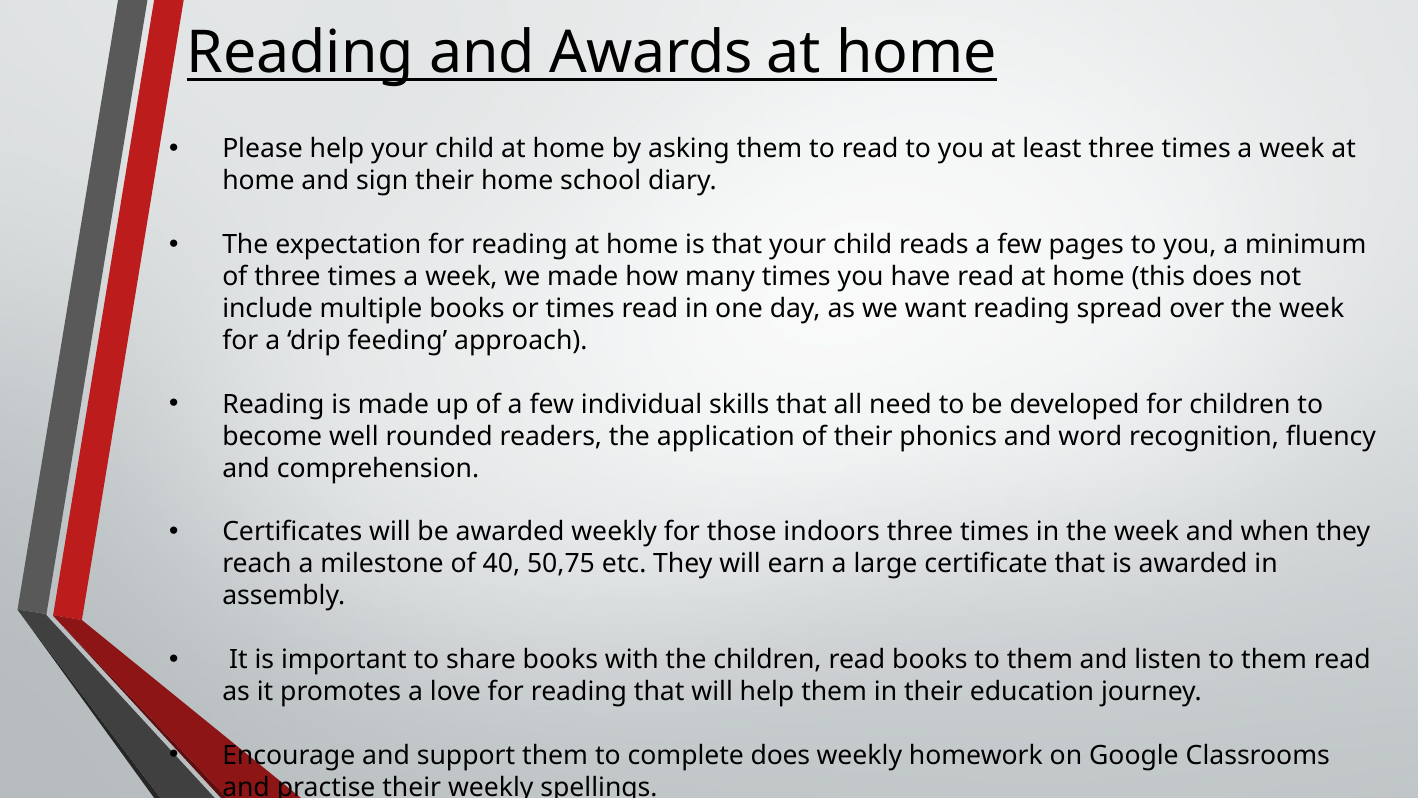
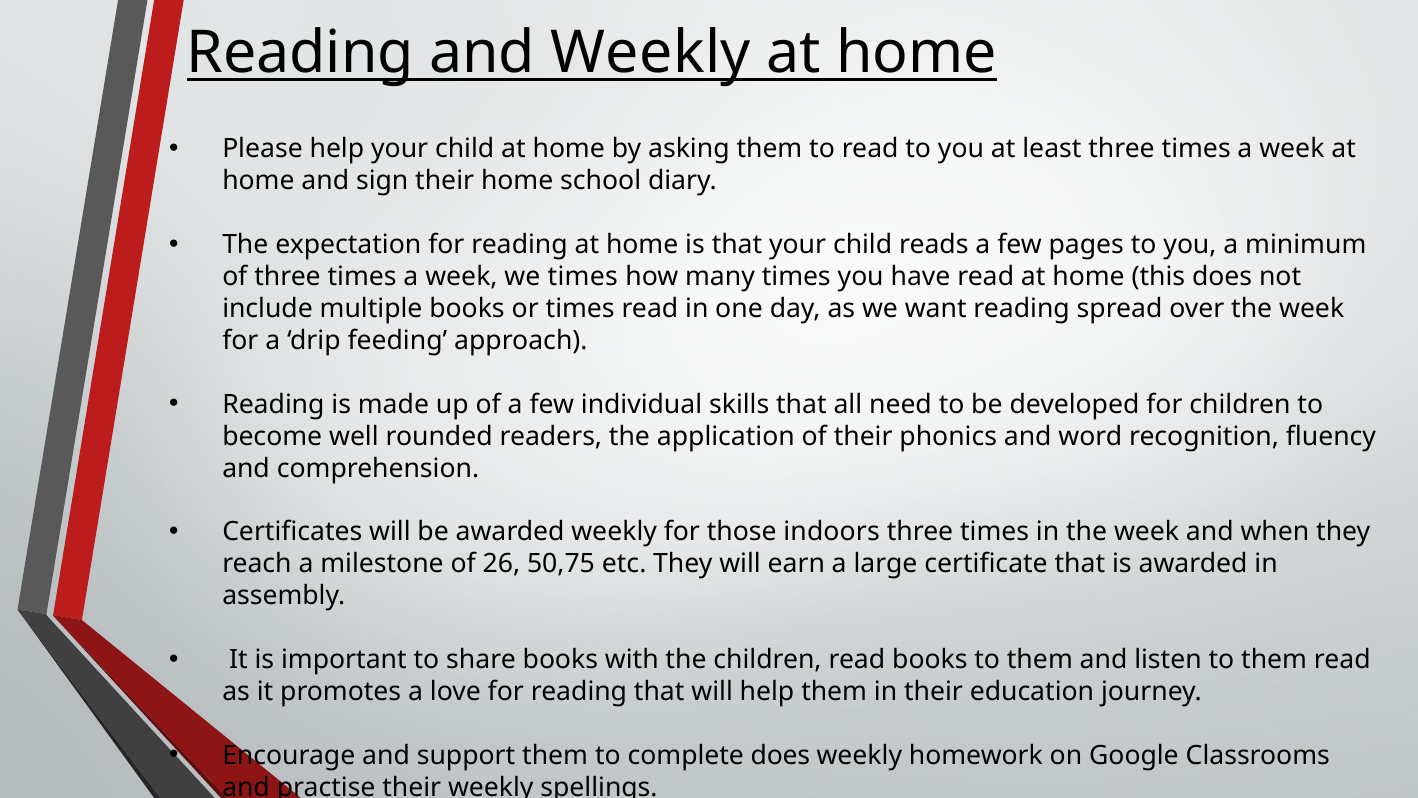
and Awards: Awards -> Weekly (651, 53)
we made: made -> times (583, 277)
40: 40 -> 26 (501, 564)
